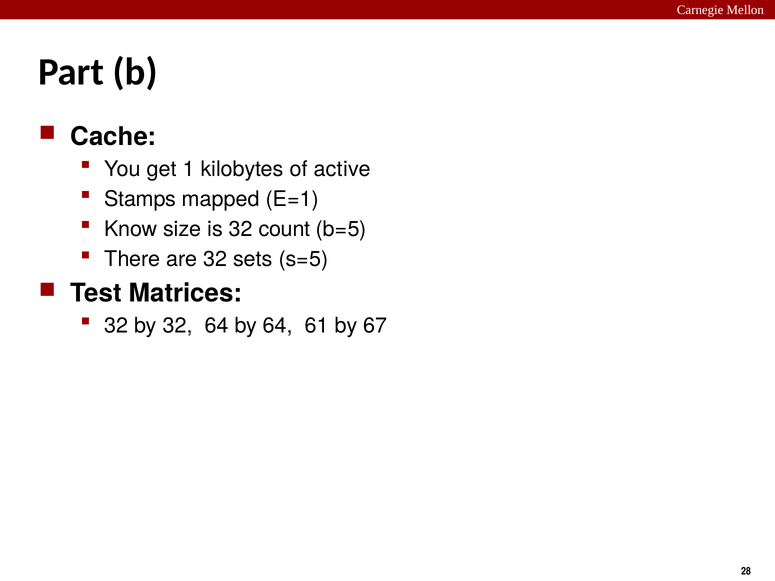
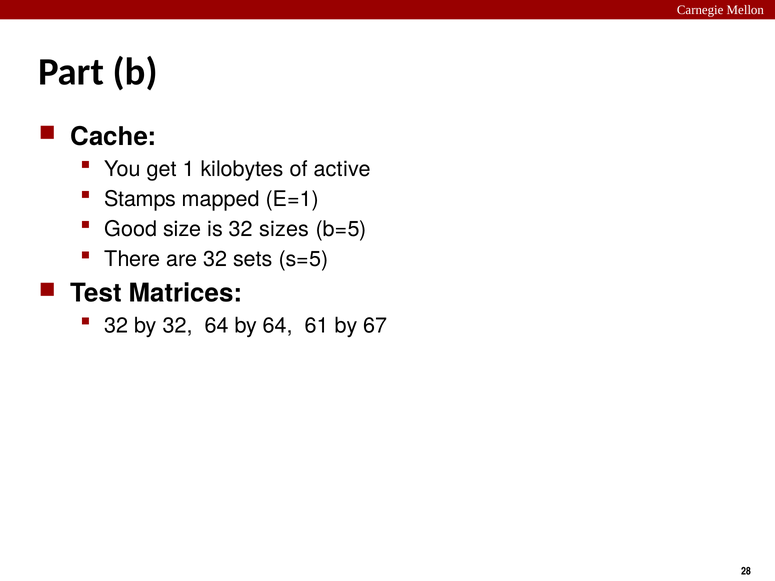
Know: Know -> Good (131, 229)
count: count -> sizes (284, 229)
